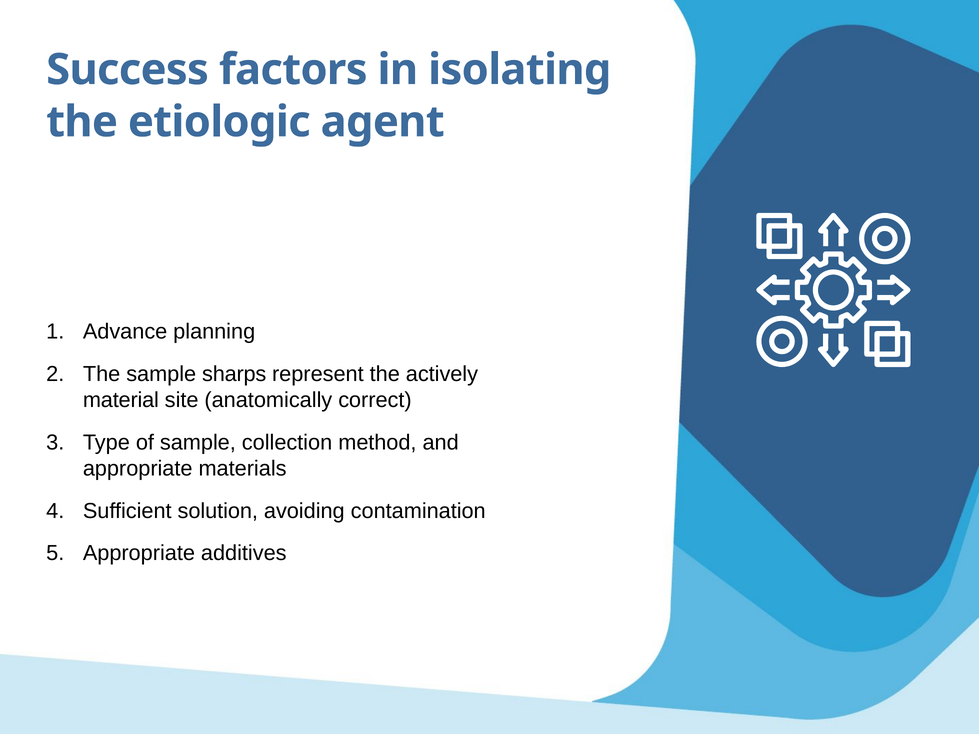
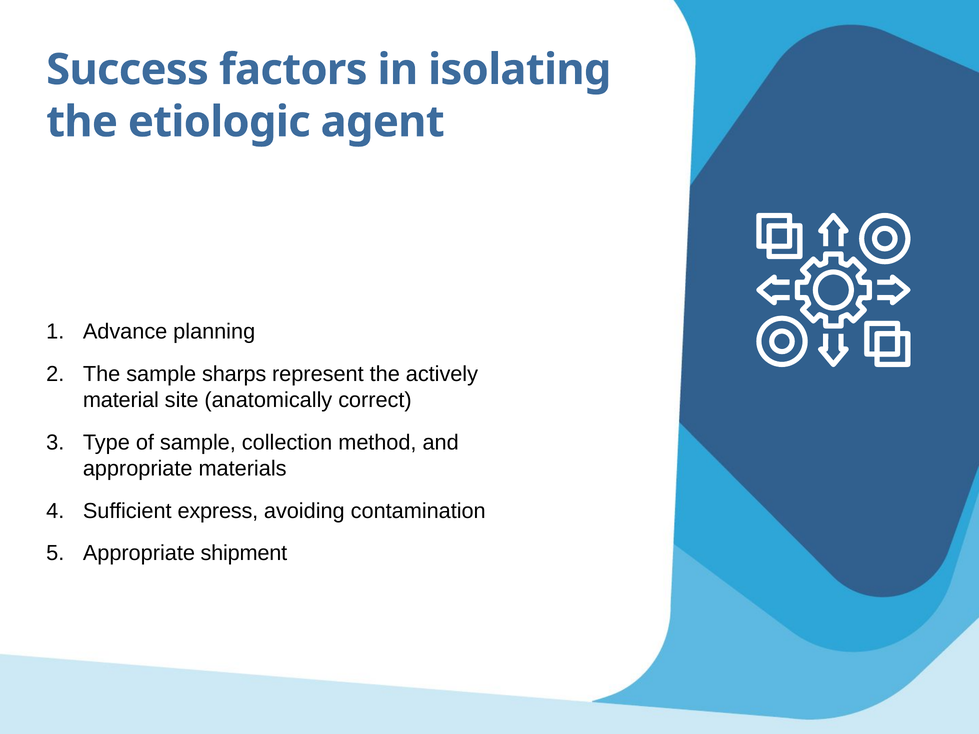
solution: solution -> express (218, 511)
additives: additives -> shipment (244, 553)
